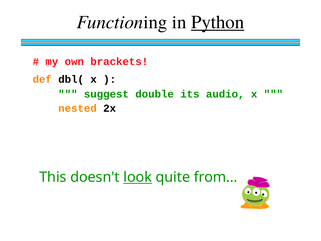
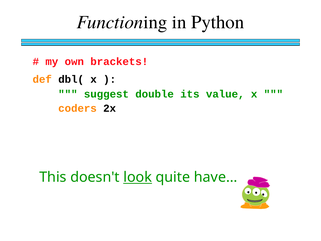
Python underline: present -> none (218, 22)
audio: audio -> value (225, 94)
nested: nested -> coders (78, 108)
from…: from… -> have… (216, 177)
